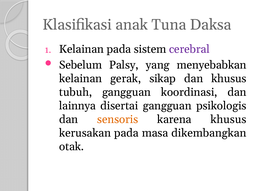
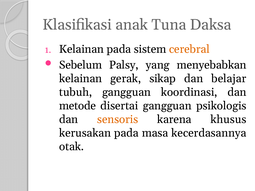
cerebral colour: purple -> orange (189, 49)
dan khusus: khusus -> belajar (229, 79)
lainnya: lainnya -> metode (77, 106)
dikembangkan: dikembangkan -> kecerdasannya (209, 133)
